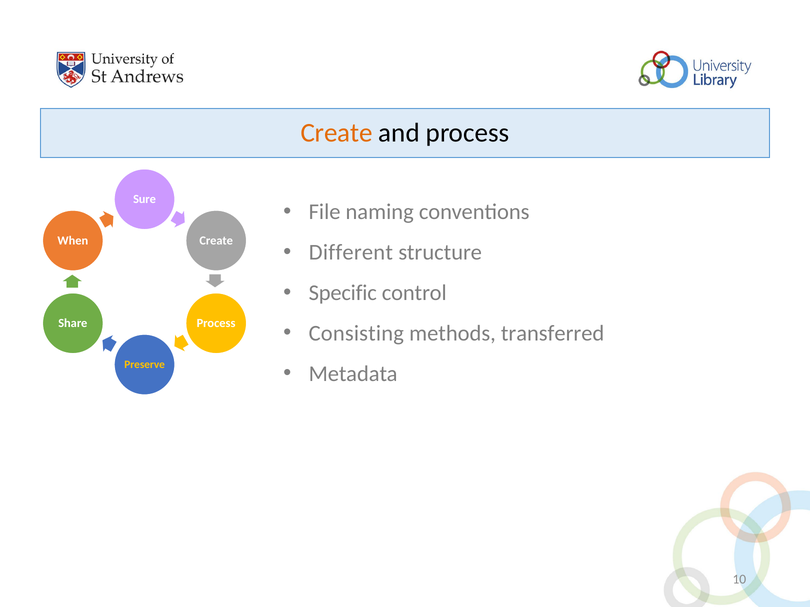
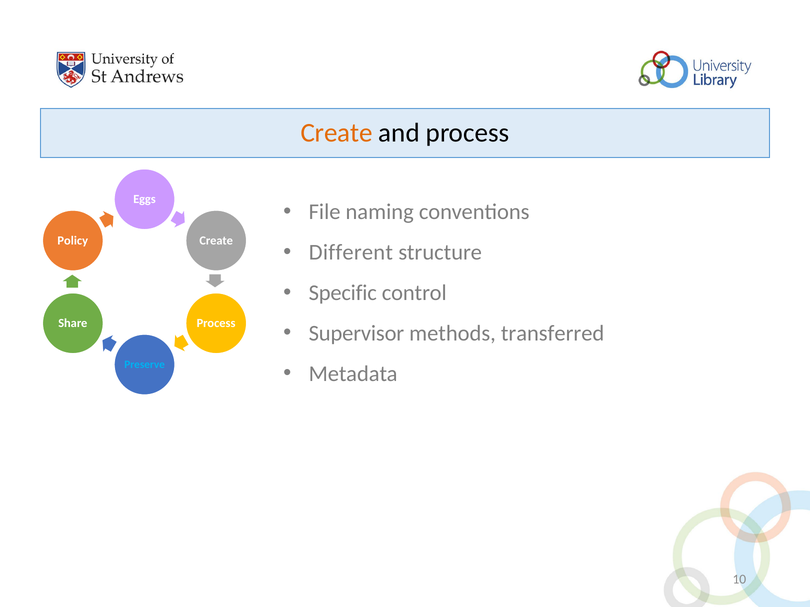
Sure: Sure -> Eggs (144, 199)
When: When -> Policy (73, 241)
Consisting: Consisting -> Supervisor (356, 334)
Preserve colour: yellow -> light blue (145, 365)
